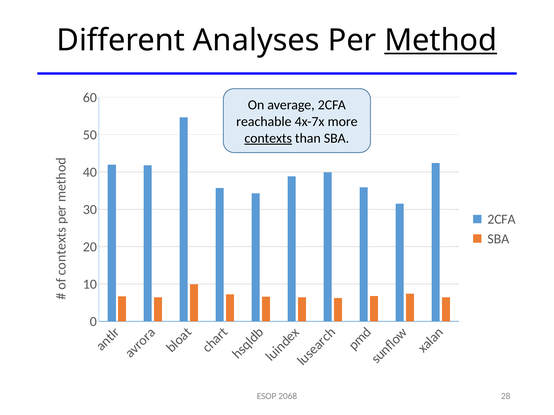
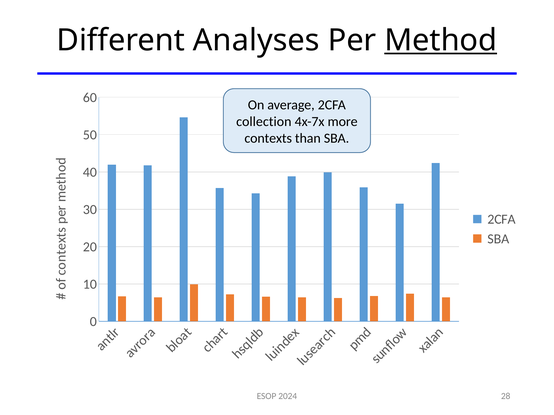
reachable: reachable -> collection (264, 122)
contexts underline: present -> none (268, 138)
2068: 2068 -> 2024 (288, 397)
